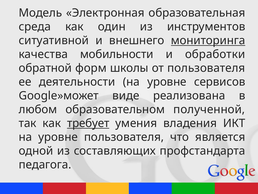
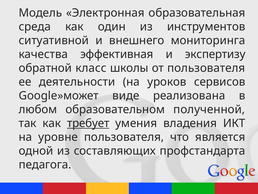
мониторинга underline: present -> none (208, 40)
мобильности: мобильности -> эффективная (117, 54)
обработки: обработки -> экспертизу (215, 54)
форм: форм -> класс (91, 68)
деятельности на уровне: уровне -> уроков (167, 82)
